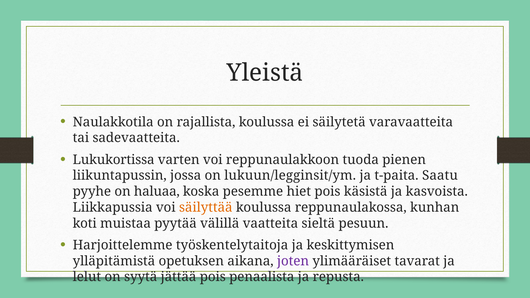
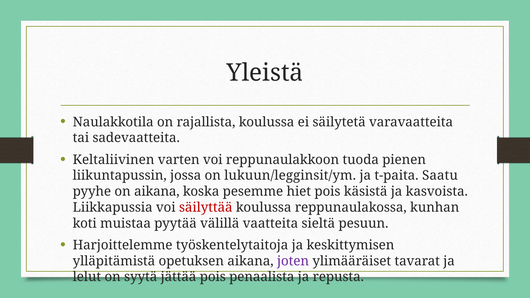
Lukukortissa: Lukukortissa -> Keltaliivinen (114, 160)
on haluaa: haluaa -> aikana (157, 192)
säilyttää colour: orange -> red (206, 207)
